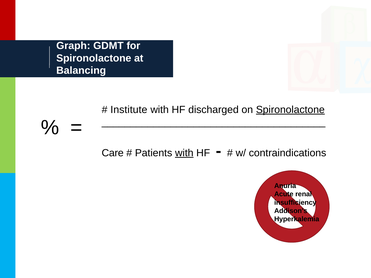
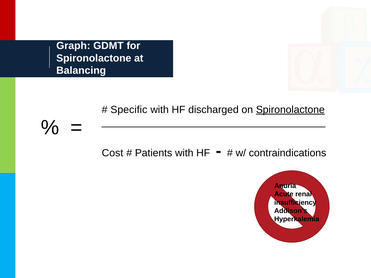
Institute: Institute -> Specific (129, 110)
Care: Care -> Cost (113, 153)
with underline: present -> none (184, 153)
